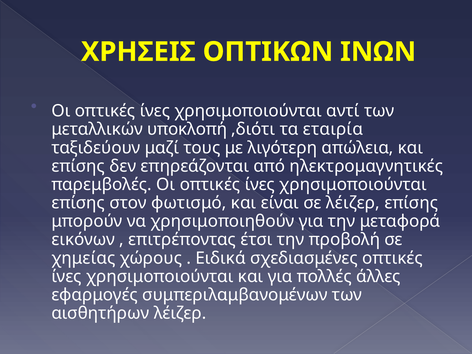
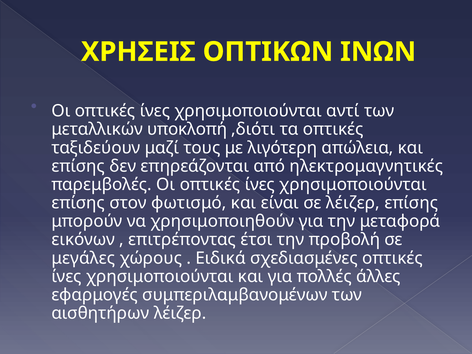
τα εταιρία: εταιρία -> οπτικές (333, 129)
χημείας: χημείας -> μεγάλες (83, 258)
